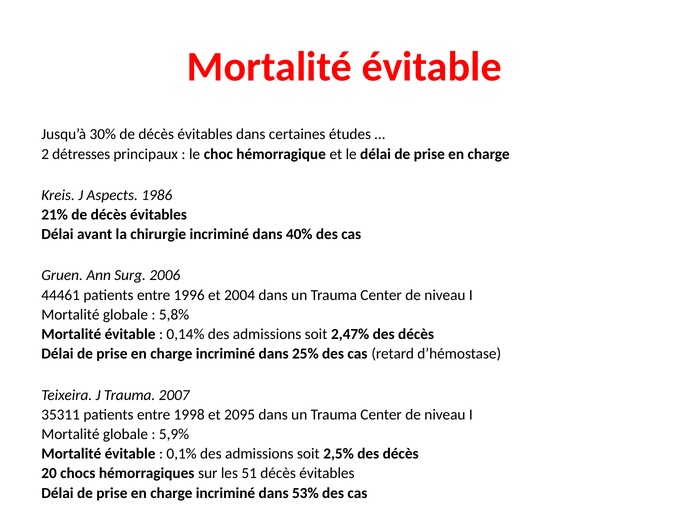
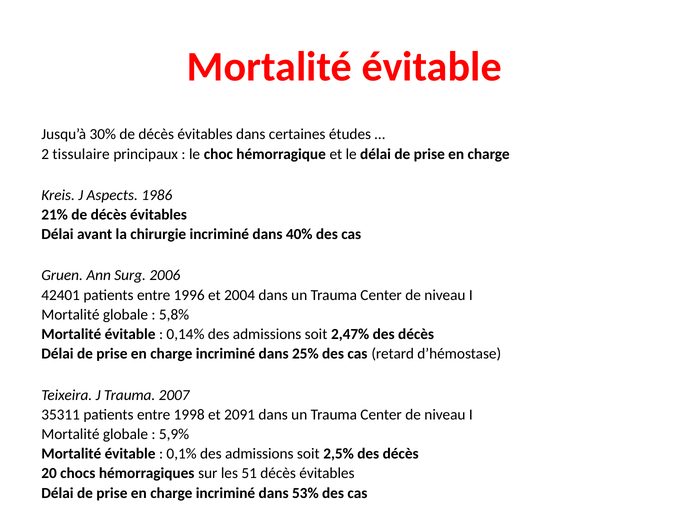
détresses: détresses -> tissulaire (81, 154)
44461: 44461 -> 42401 (61, 295)
2095: 2095 -> 2091 (240, 414)
